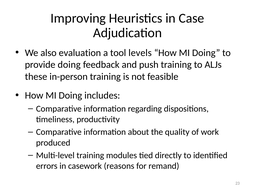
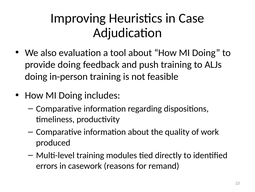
tool levels: levels -> about (140, 53)
these: these -> doing (36, 76)
